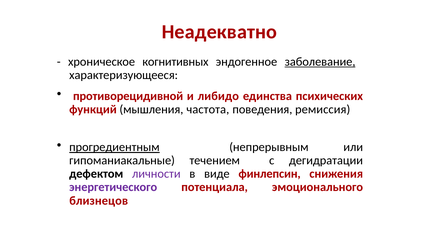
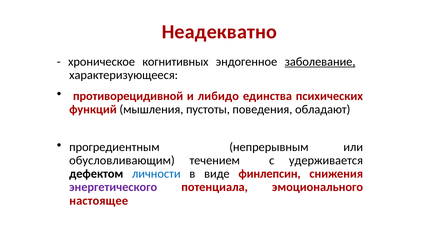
частота: частота -> пустоты (208, 109)
ремиссия: ремиссия -> обладают (323, 109)
прогредиентным underline: present -> none (114, 147)
гипоманиакальные: гипоманиакальные -> обусловливающим (122, 160)
дегидратации: дегидратации -> удерживается (326, 160)
личности colour: purple -> blue (156, 174)
близнецов: близнецов -> настоящее (99, 201)
